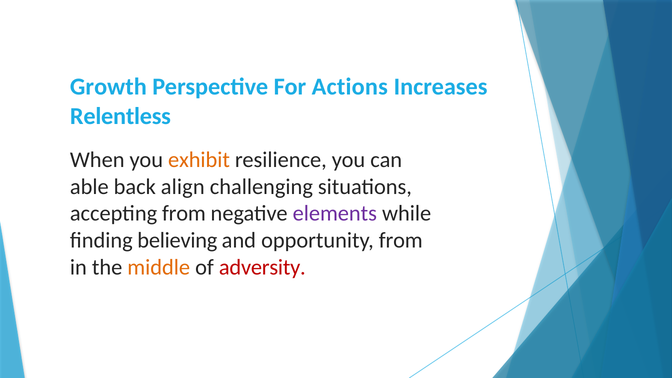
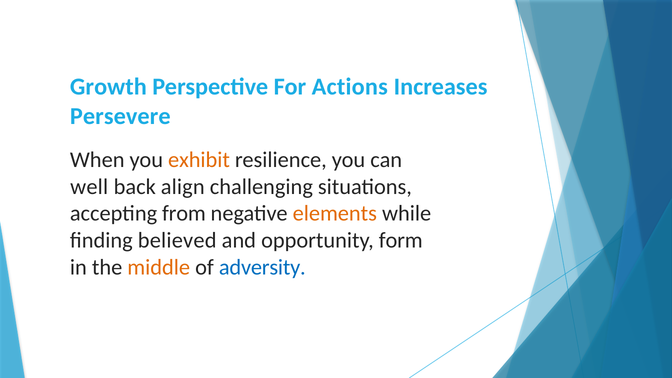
Relentless: Relentless -> Persevere (120, 116)
able: able -> well (89, 187)
elements colour: purple -> orange (335, 214)
believing: believing -> believed (177, 240)
opportunity from: from -> form (401, 240)
adversity colour: red -> blue (262, 267)
